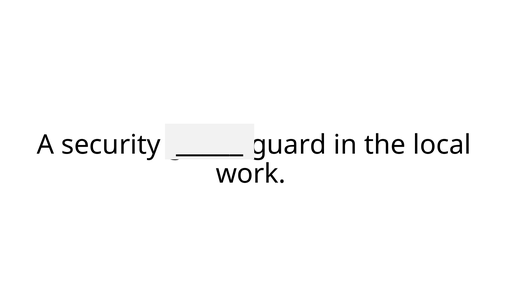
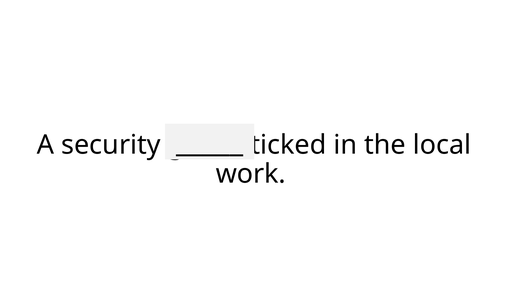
guard: guard -> ticked (288, 145)
